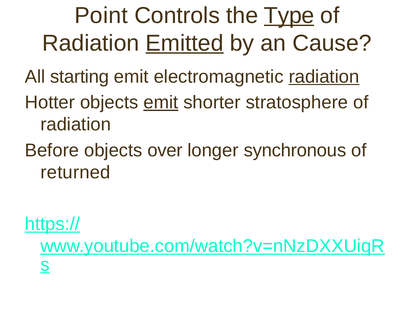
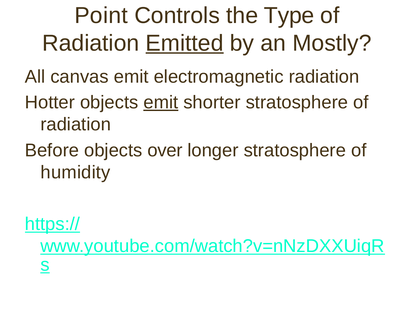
Type underline: present -> none (289, 15)
Cause: Cause -> Mostly (332, 43)
starting: starting -> canvas (80, 76)
radiation underline: present -> none (324, 76)
longer synchronous: synchronous -> stratosphere (295, 150)
returned: returned -> humidity (76, 172)
